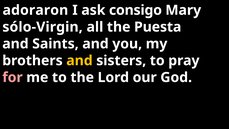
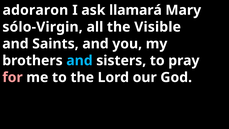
consigo: consigo -> llamará (135, 10)
Puesta: Puesta -> Visible (158, 27)
and colour: yellow -> light blue (79, 61)
